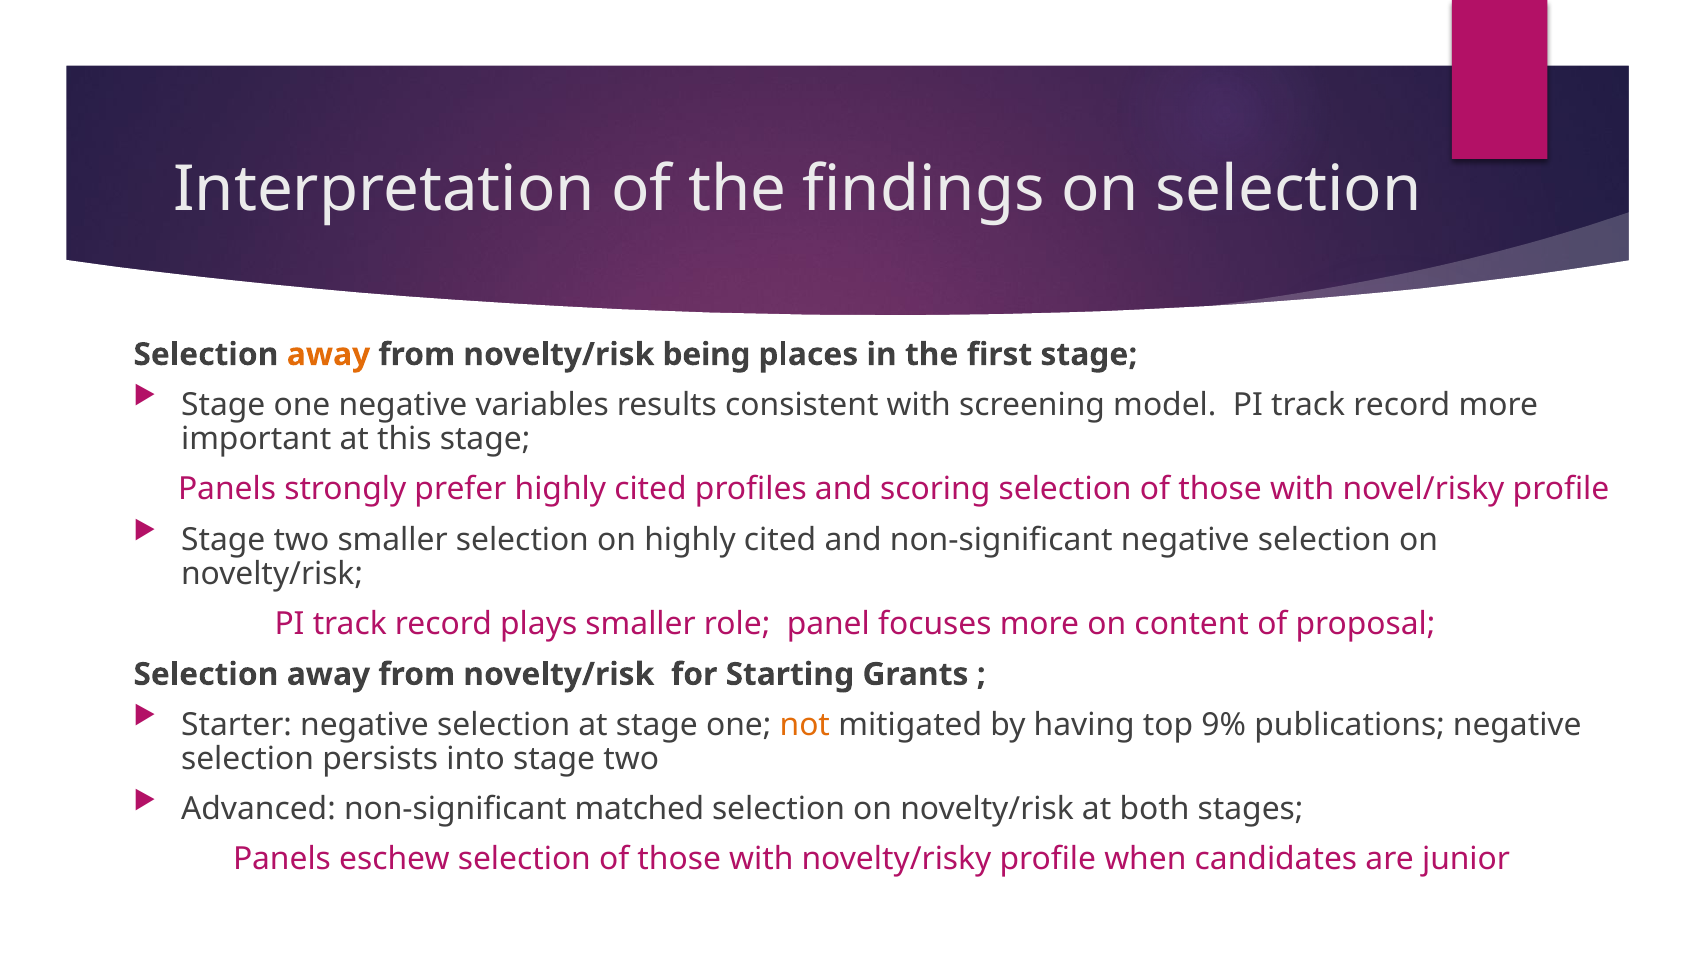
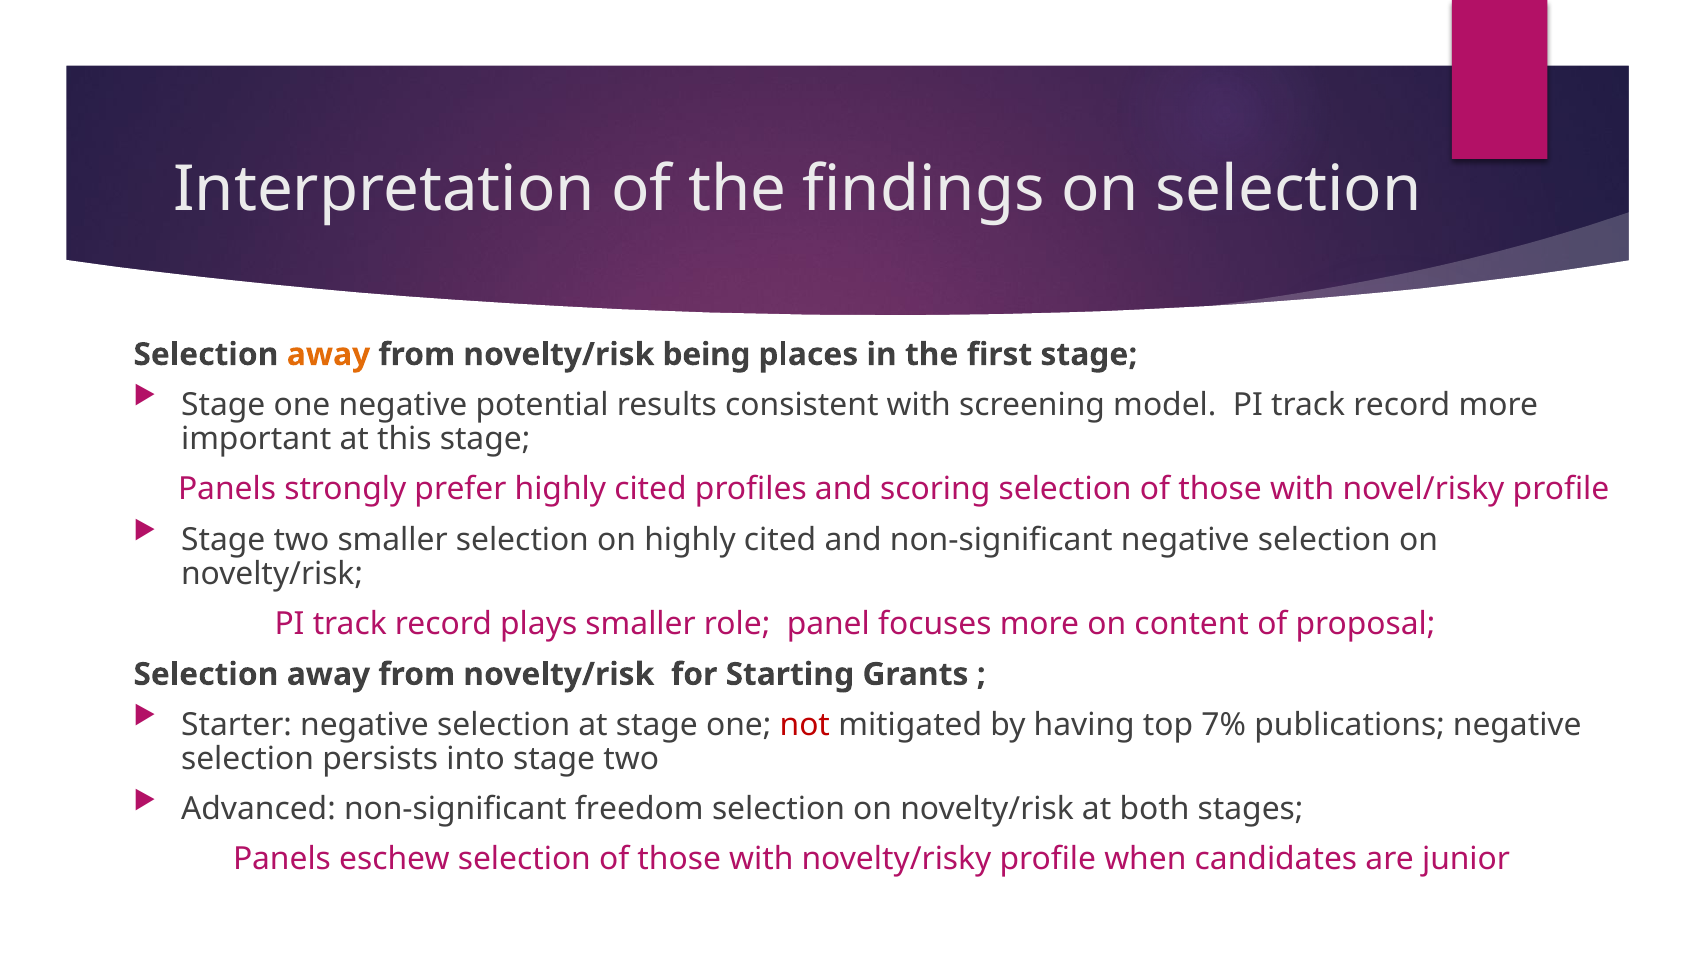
variables: variables -> potential (542, 405)
not colour: orange -> red (805, 725)
9%: 9% -> 7% (1224, 725)
matched: matched -> freedom (639, 809)
